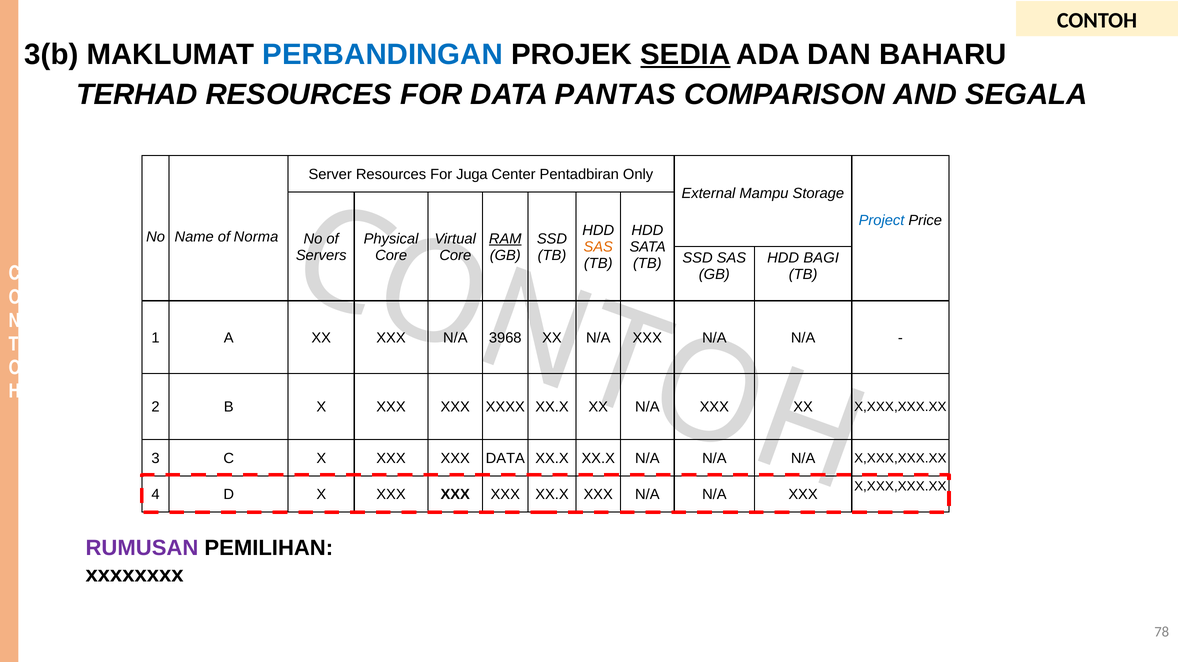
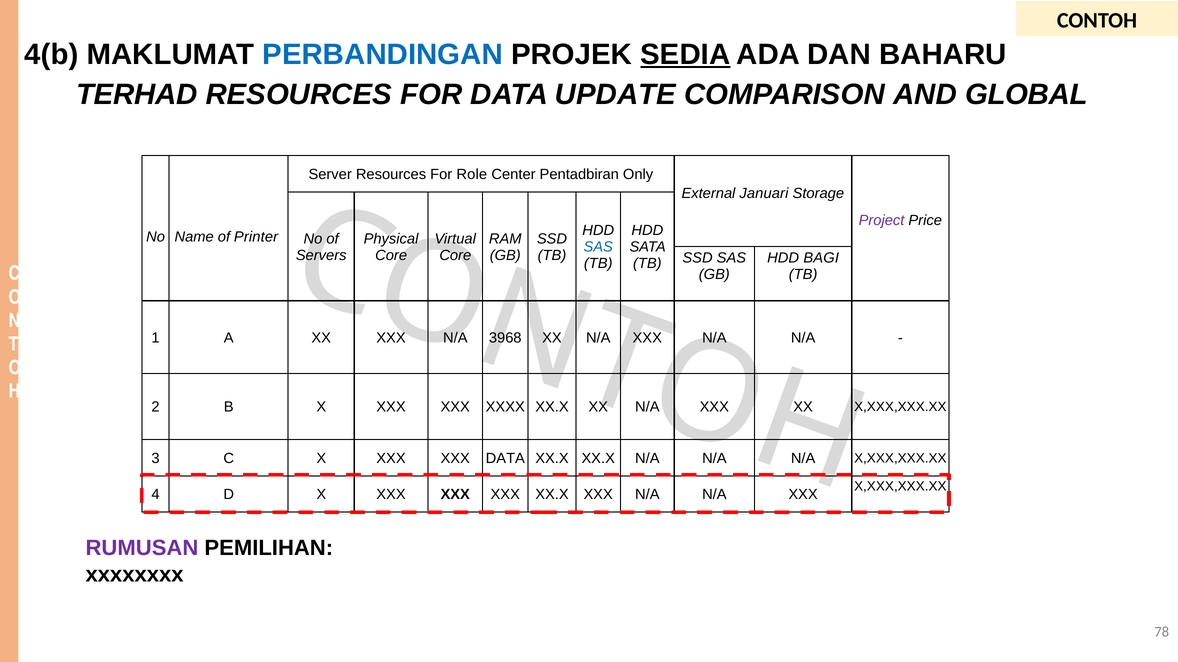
3(b: 3(b -> 4(b (51, 54)
PANTAS: PANTAS -> UPDATE (615, 95)
SEGALA: SEGALA -> GLOBAL (1027, 95)
Juga: Juga -> Role (472, 174)
Mampu: Mampu -> Januari (764, 193)
Project colour: blue -> purple (882, 221)
Norma: Norma -> Printer (256, 237)
RAM underline: present -> none (505, 239)
SAS colour: orange -> blue (598, 247)
